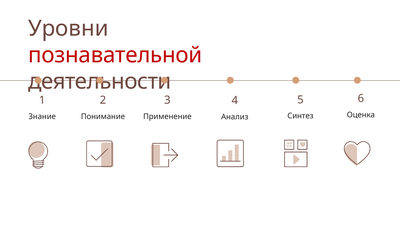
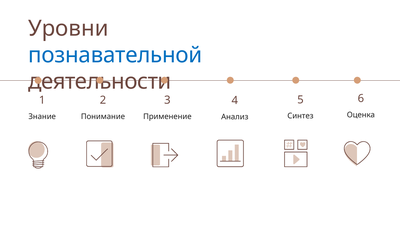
познавательной colour: red -> blue (115, 55)
